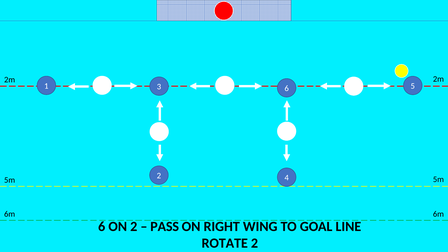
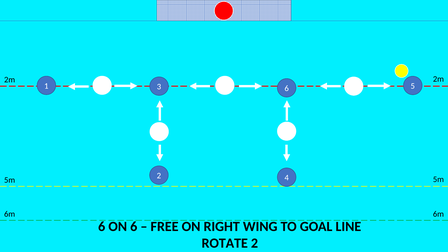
ON 2: 2 -> 6 (134, 227)
PASS: PASS -> FREE (165, 227)
